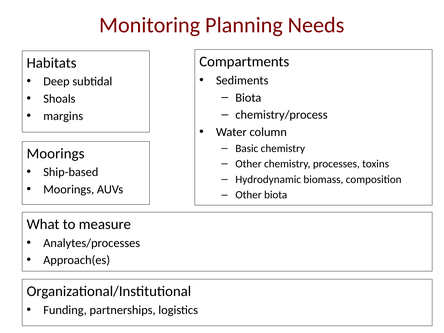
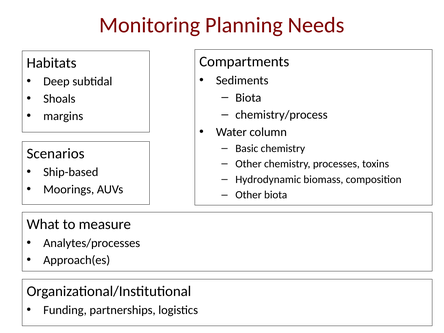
Moorings: Moorings -> Scenarios (56, 154)
